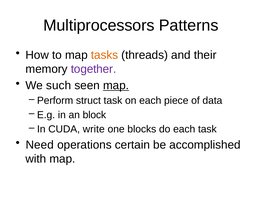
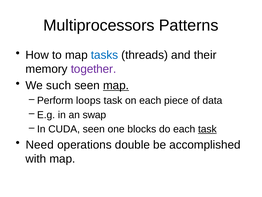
tasks colour: orange -> blue (105, 55)
struct: struct -> loops (88, 100)
block: block -> swap (94, 115)
CUDA write: write -> seen (94, 129)
task underline: none -> present (207, 129)
certain: certain -> double (132, 144)
